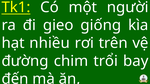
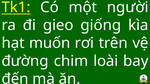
nhiều: nhiều -> muốn (50, 43)
trổi: trổi -> loài (106, 61)
